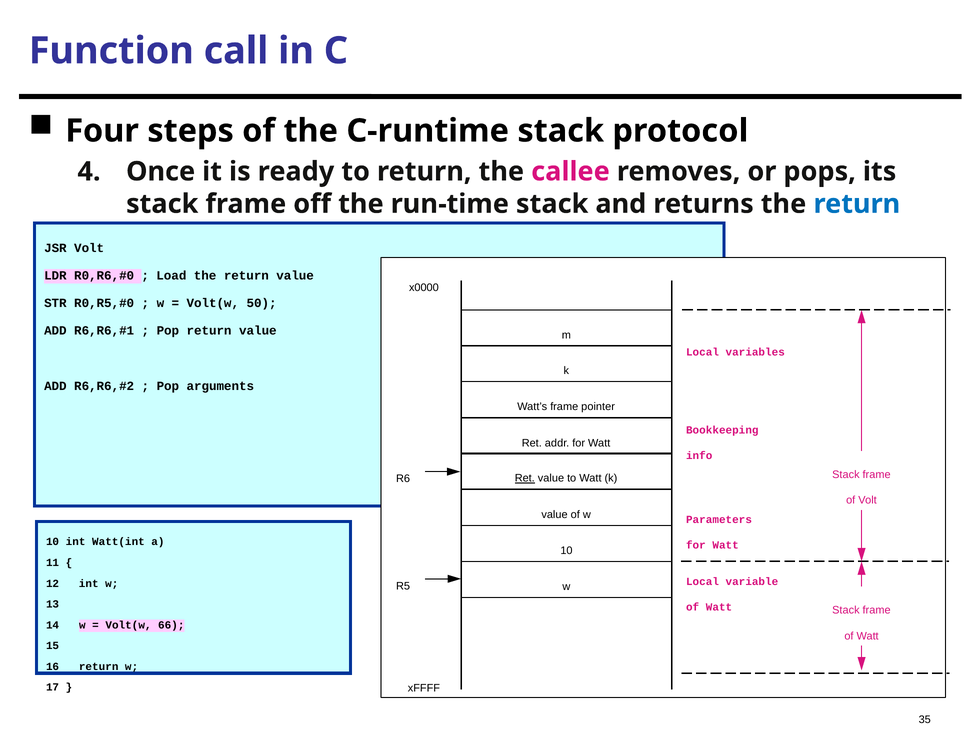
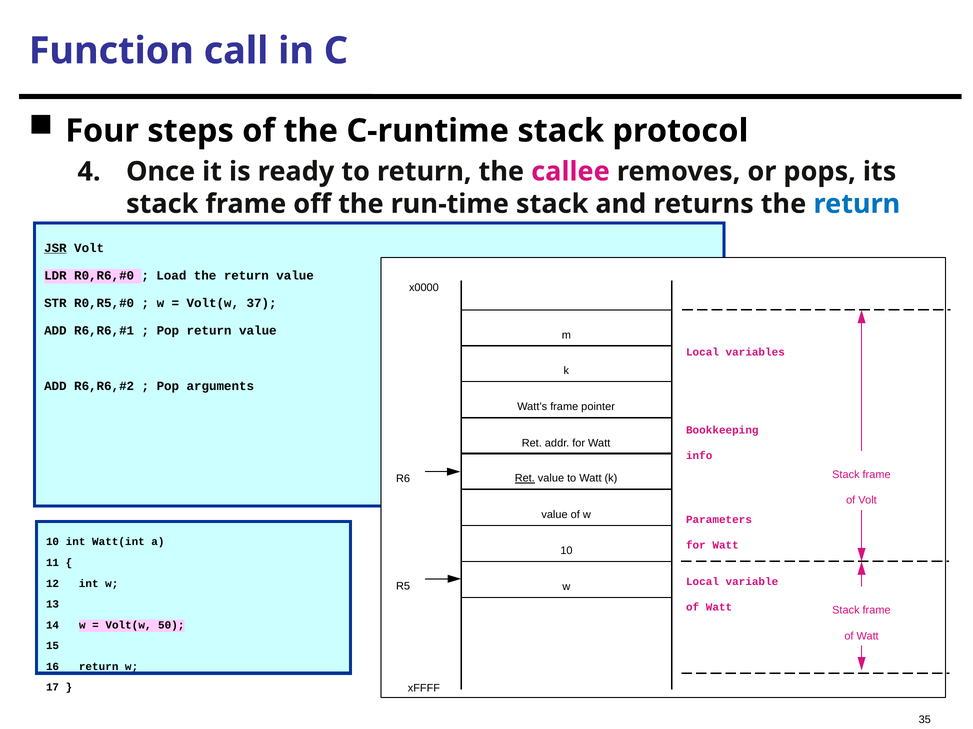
JSR underline: none -> present (55, 248)
50: 50 -> 37 (262, 303)
66: 66 -> 50 (171, 626)
